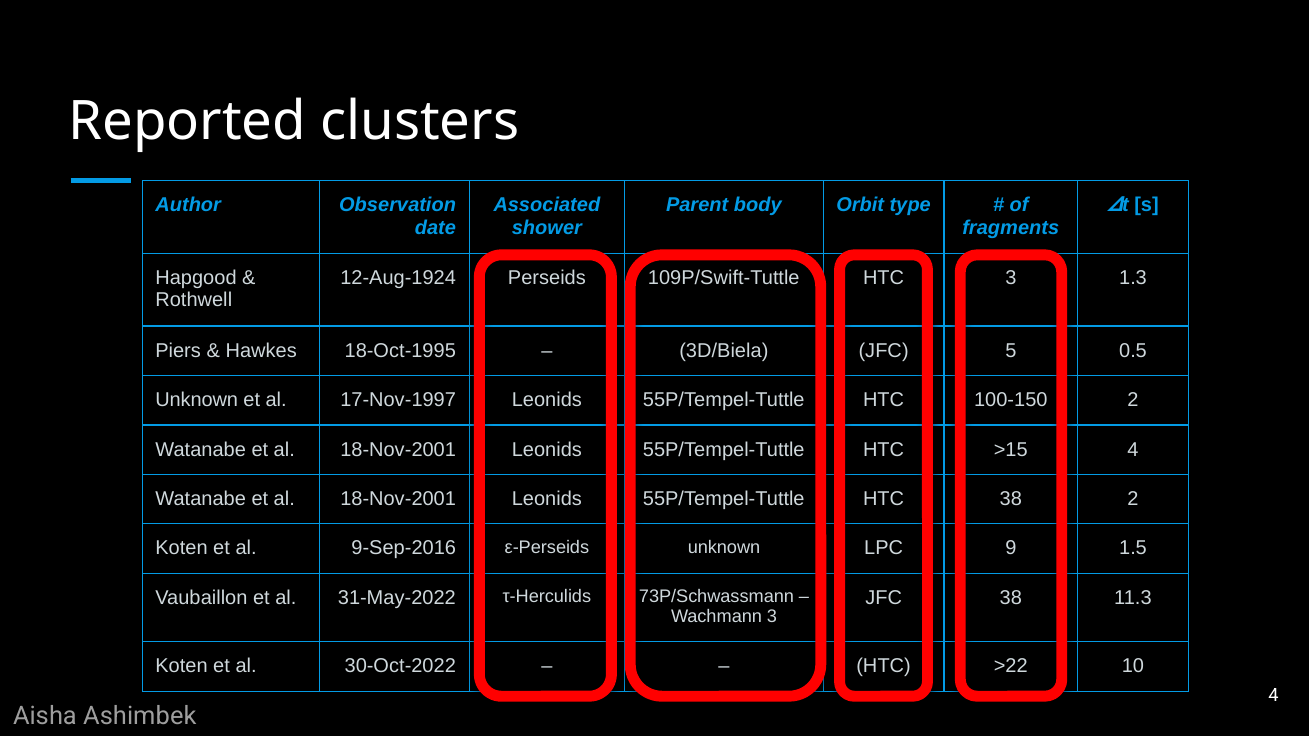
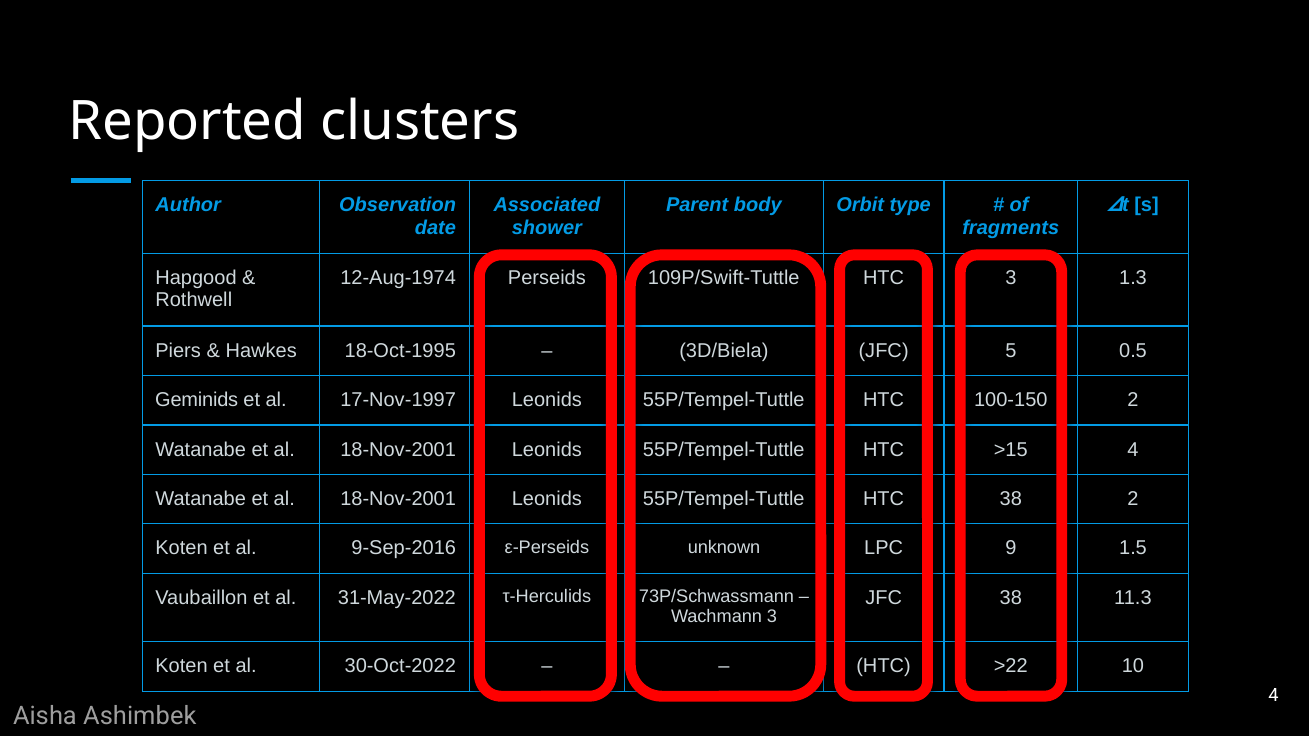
12-Aug-1924: 12-Aug-1924 -> 12-Aug-1974 (398, 278)
Unknown: Unknown -> Geminids (197, 400)
